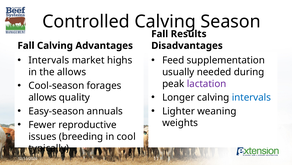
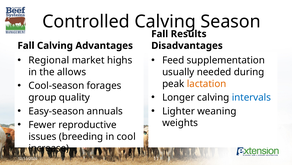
Intervals: Intervals -> Regional (49, 60)
lactation colour: purple -> orange (207, 83)
allows: allows -> group (42, 97)
typically: typically -> increase (49, 148)
